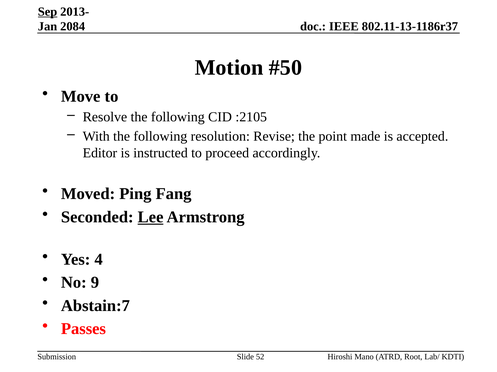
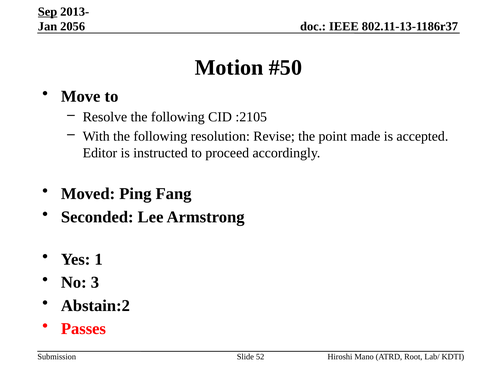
2084: 2084 -> 2056 (73, 27)
Lee underline: present -> none (151, 217)
4: 4 -> 1 (99, 260)
9: 9 -> 3 (95, 283)
Abstain:7: Abstain:7 -> Abstain:2 (95, 306)
